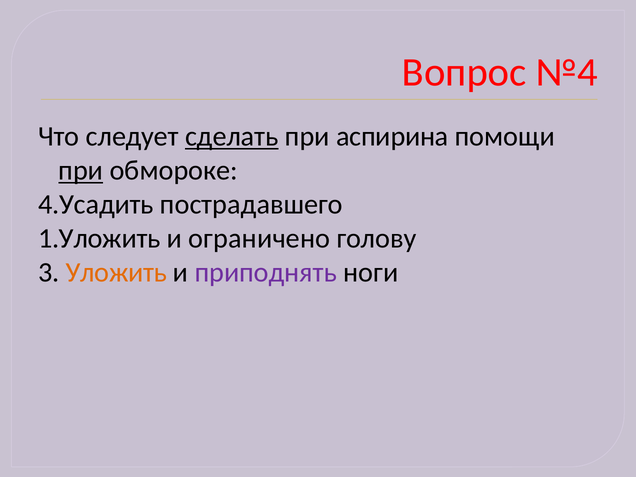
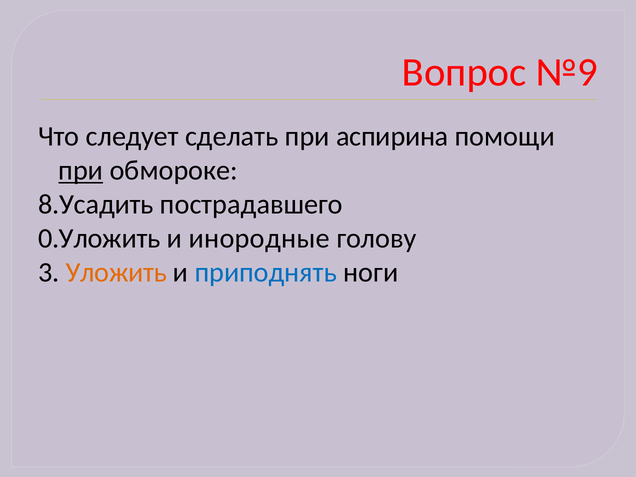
№4: №4 -> №9 (567, 72)
сделать underline: present -> none (232, 137)
4.Усадить: 4.Усадить -> 8.Усадить (96, 204)
1.Уложить: 1.Уложить -> 0.Уложить (99, 238)
ограничено: ограничено -> инородные (259, 238)
приподнять colour: purple -> blue (266, 272)
